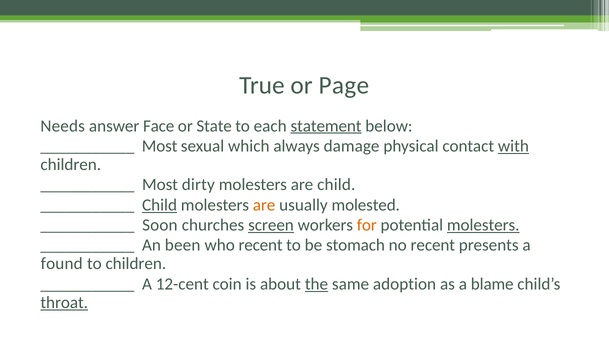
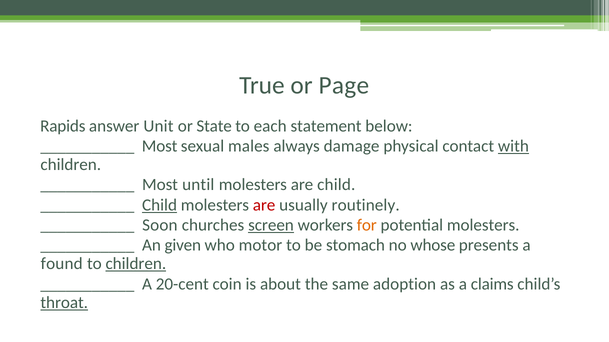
Needs: Needs -> Rapids (63, 126)
Face: Face -> Unit (158, 126)
statement underline: present -> none (326, 126)
which: which -> males (249, 146)
dirty: dirty -> until (198, 185)
are colour: orange -> red (264, 205)
molested: molested -> routinely (366, 205)
molesters underline: present -> none (483, 226)
been: been -> given (183, 246)
who recent: recent -> motor (260, 246)
no recent: recent -> whose (433, 246)
children underline: none -> present (136, 264)
12-cent: 12-cent -> 20-cent (182, 285)
the underline: present -> none (316, 285)
blame: blame -> claims (492, 285)
